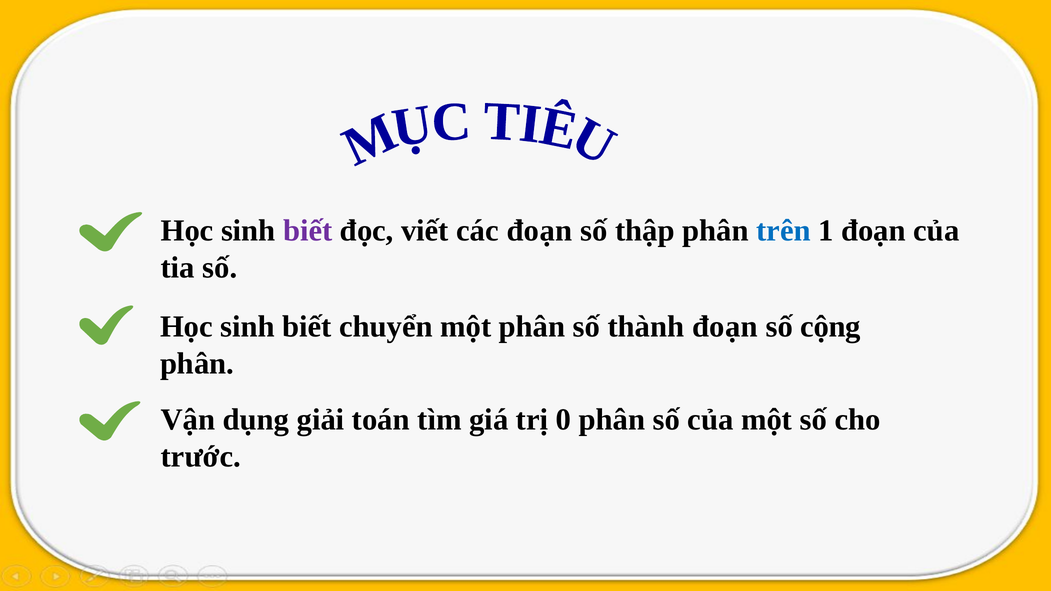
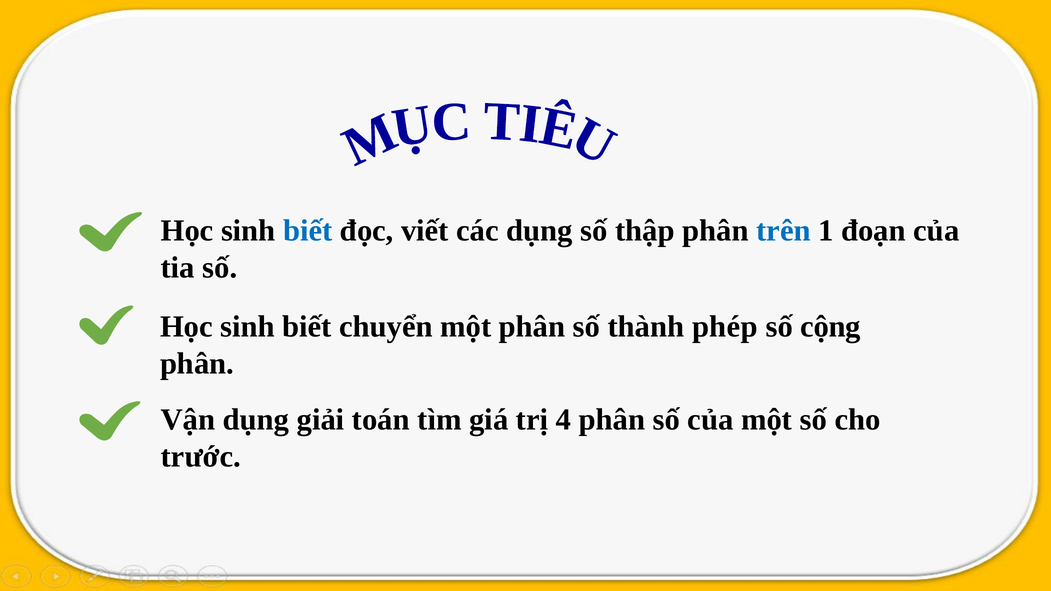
biết colour: purple -> blue (308, 231)
các đoạn: đoạn -> dụng (540, 231)
thành đoạn: đoạn -> phép (725, 327)
0: 0 -> 4 (563, 420)
